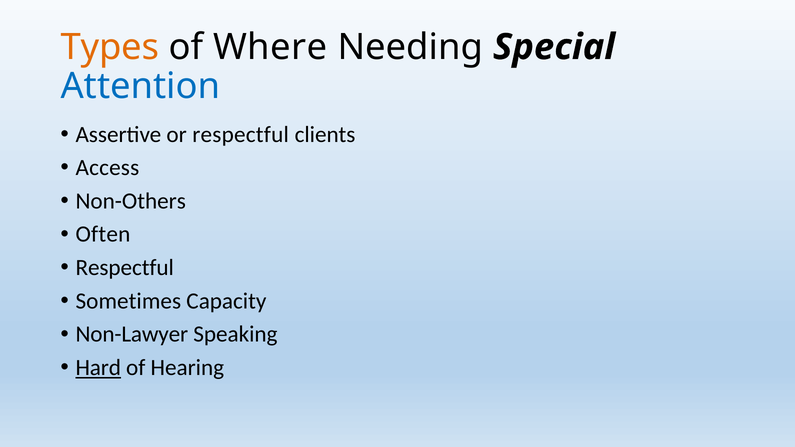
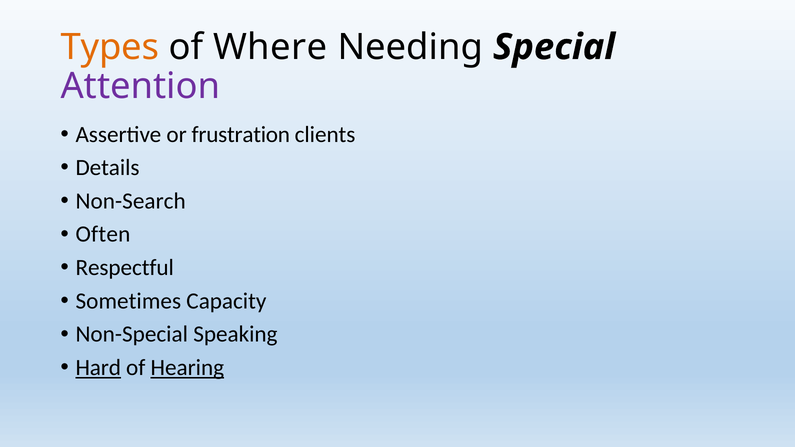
Attention colour: blue -> purple (140, 86)
or respectful: respectful -> frustration (241, 134)
Access: Access -> Details (108, 168)
Non-Others: Non-Others -> Non-Search (131, 201)
Non-Lawyer: Non-Lawyer -> Non-Special (132, 334)
Hearing underline: none -> present (187, 368)
